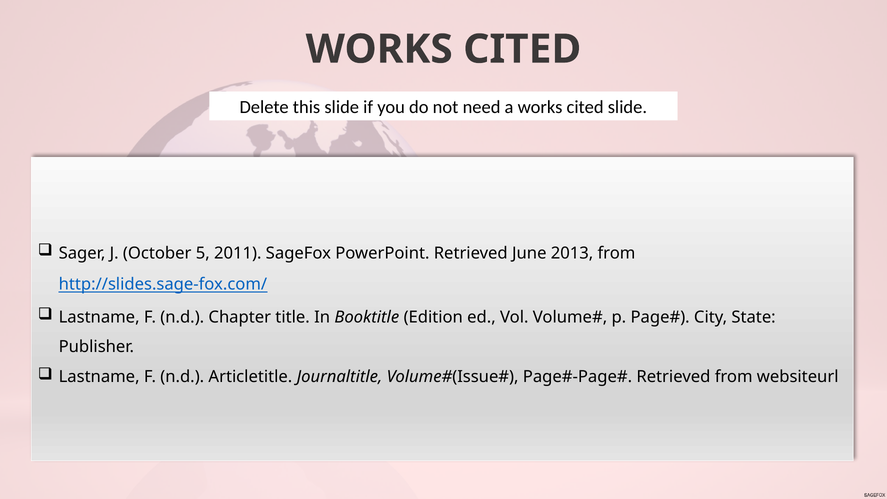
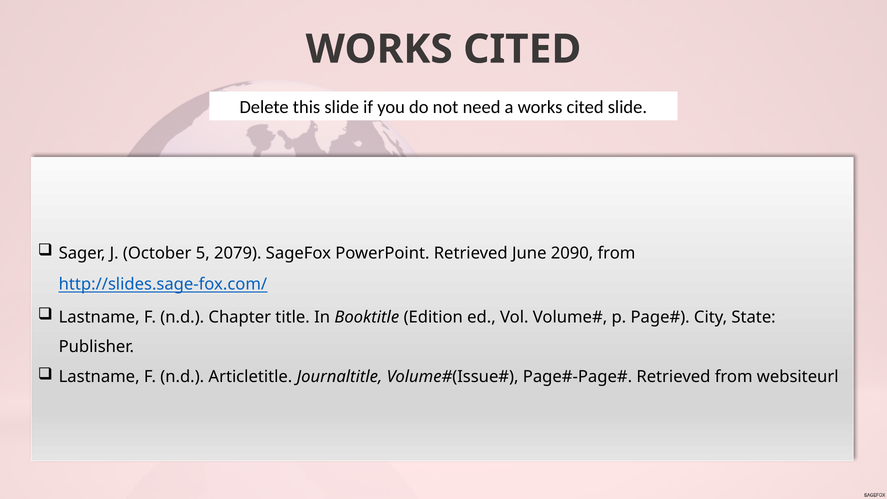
2011: 2011 -> 2079 (238, 253)
2013: 2013 -> 2090 (572, 253)
